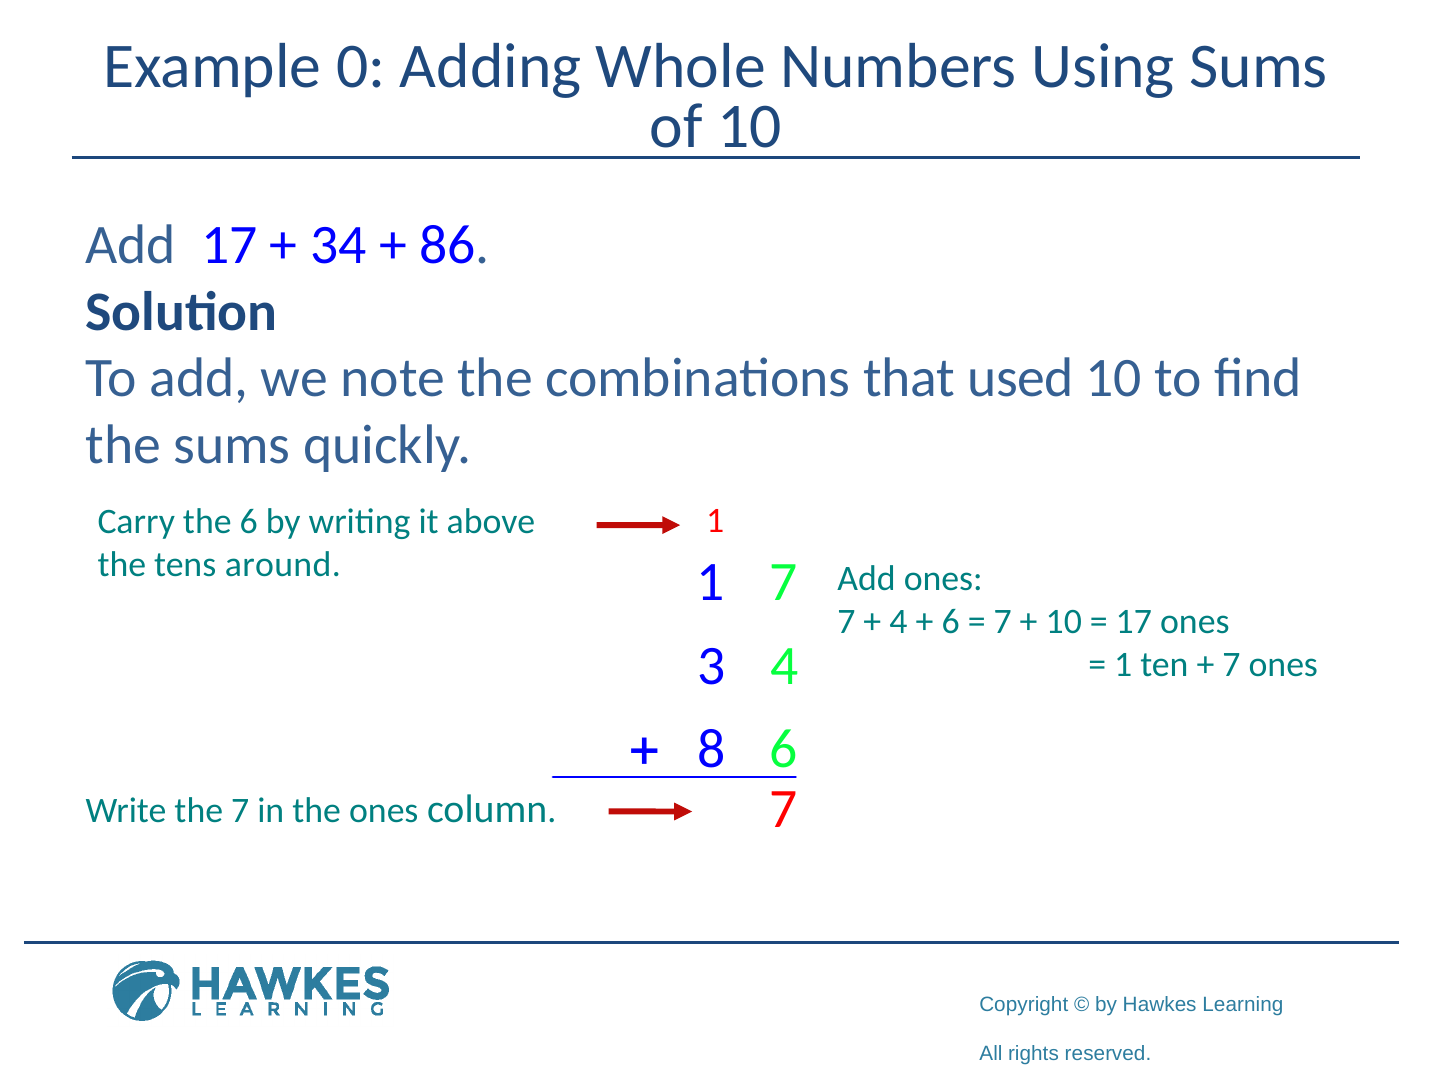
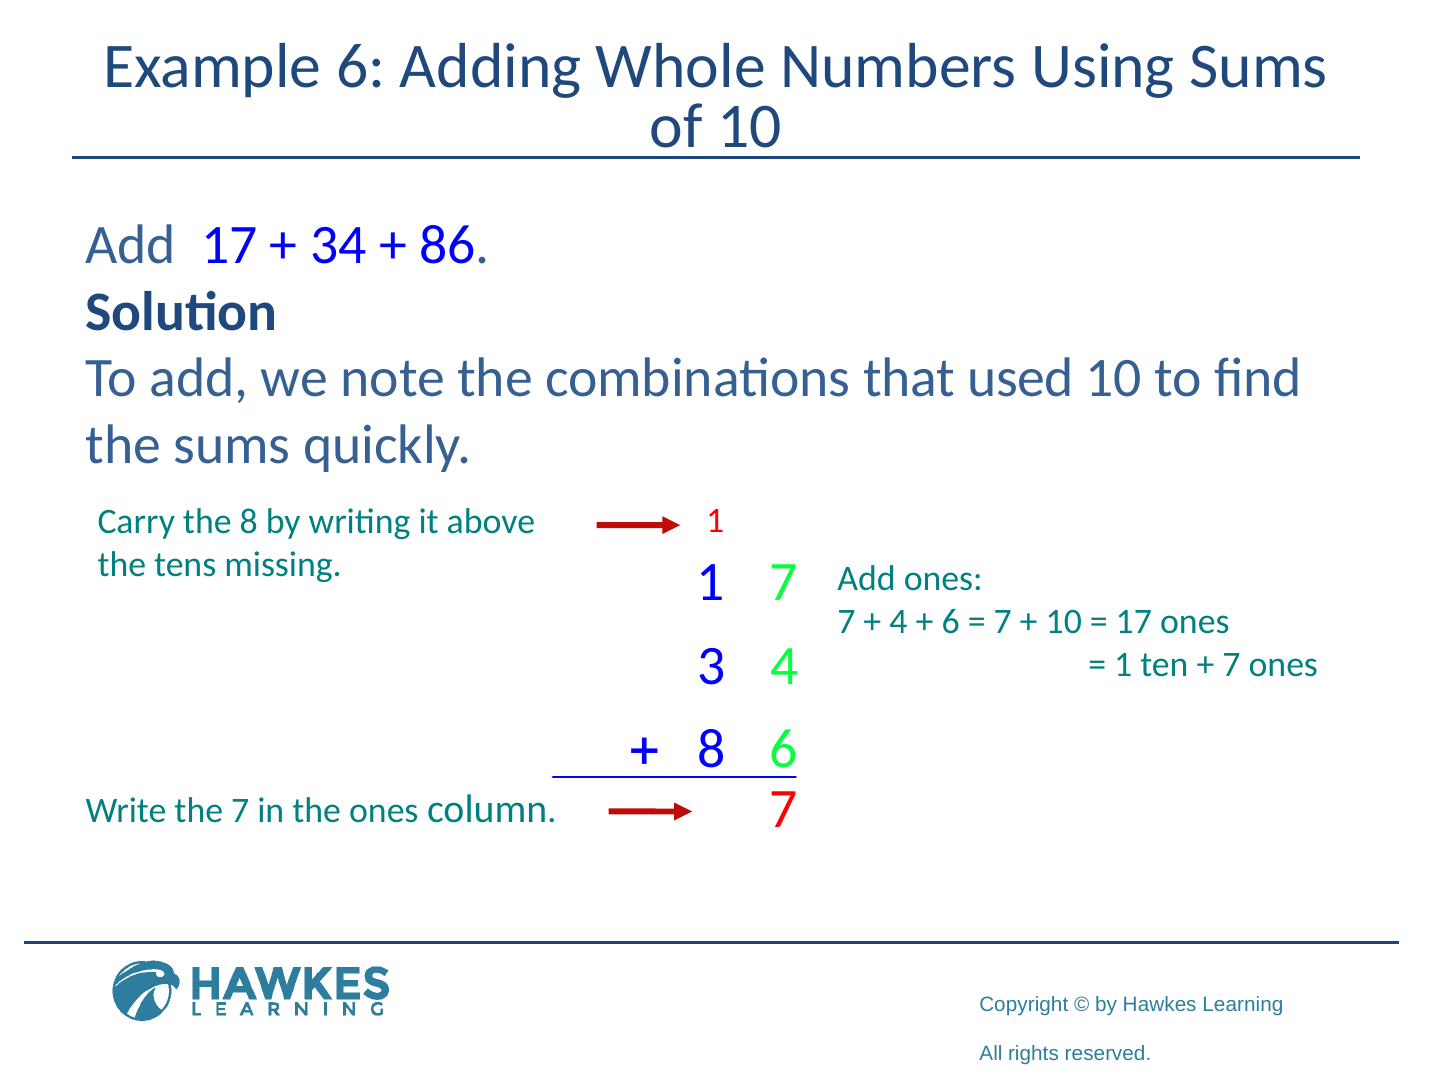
Example 0: 0 -> 6 (361, 66)
the 6: 6 -> 8 (249, 522)
around: around -> missing (283, 565)
